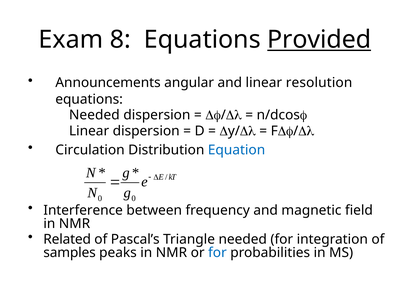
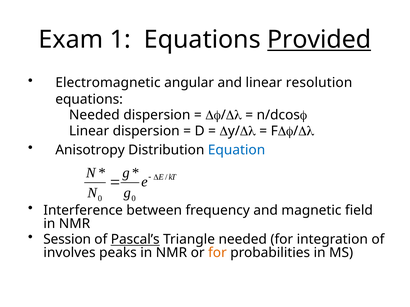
8: 8 -> 1 (120, 40)
Announcements: Announcements -> Electromagnetic (108, 83)
Circulation: Circulation -> Anisotropy (90, 150)
Related: Related -> Session (67, 240)
Pascal’s underline: none -> present (135, 240)
samples: samples -> involves (69, 253)
for colour: blue -> orange (217, 253)
